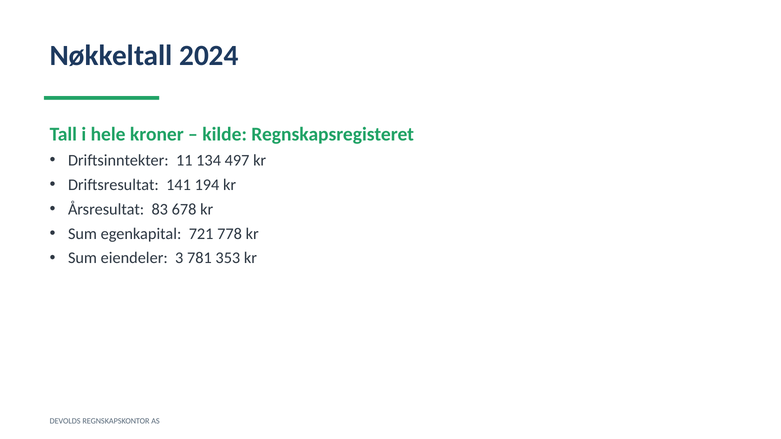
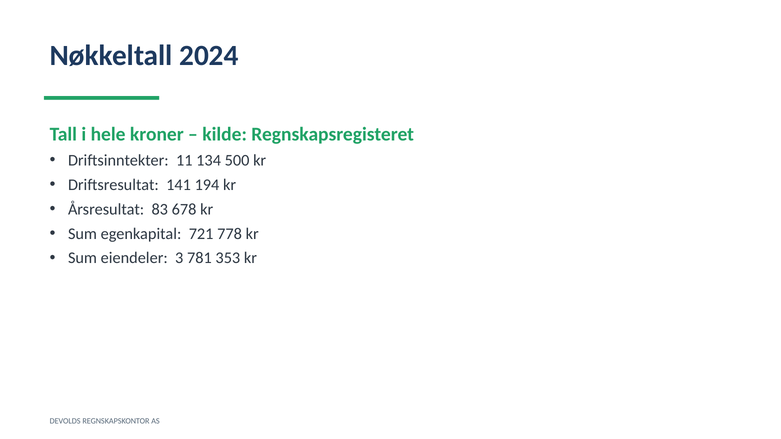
497: 497 -> 500 (237, 161)
